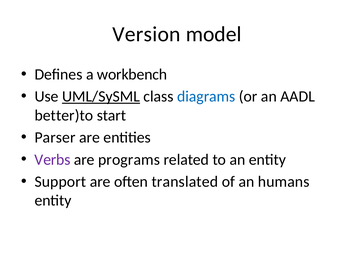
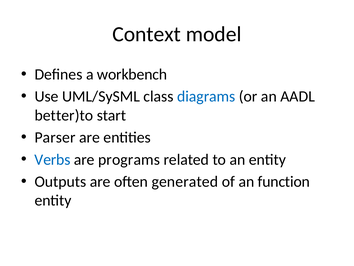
Version: Version -> Context (147, 34)
UML/SySML underline: present -> none (101, 96)
Verbs colour: purple -> blue (52, 159)
Support: Support -> Outputs (60, 181)
translated: translated -> generated (185, 181)
humans: humans -> function (284, 181)
